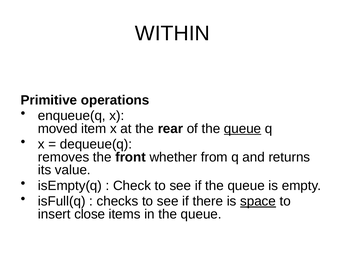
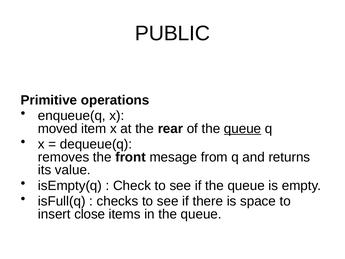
WITHIN: WITHIN -> PUBLIC (173, 33)
whether: whether -> mesage (173, 157)
space underline: present -> none (258, 201)
